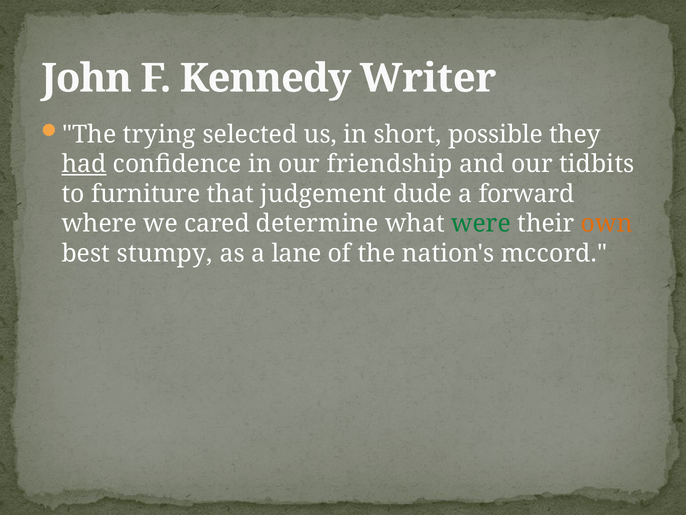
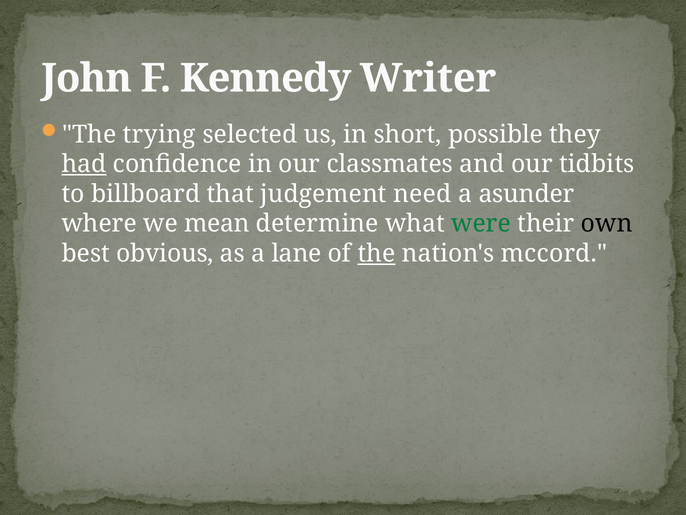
friendship: friendship -> classmates (390, 164)
furniture: furniture -> billboard (146, 194)
dude: dude -> need (422, 194)
forward: forward -> asunder (526, 194)
cared: cared -> mean (217, 223)
own colour: orange -> black (607, 223)
stumpy: stumpy -> obvious (165, 253)
the underline: none -> present (376, 253)
